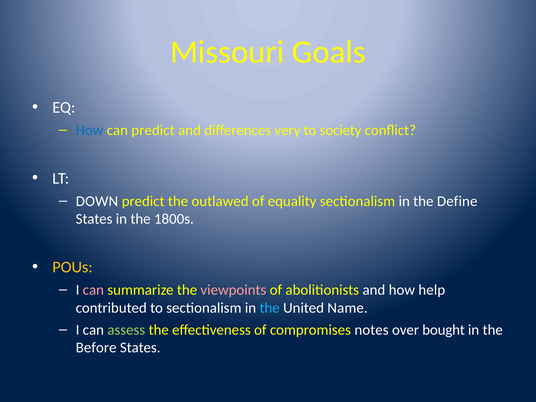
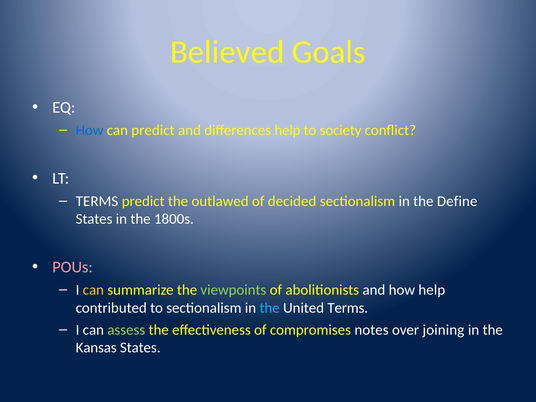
Missouri: Missouri -> Believed (227, 52)
differences very: very -> help (287, 130)
DOWN: DOWN -> TERMS (97, 201)
equality: equality -> decided (292, 201)
POUs colour: yellow -> pink (73, 267)
can colour: pink -> yellow (93, 290)
viewpoints colour: pink -> light green (233, 290)
United Name: Name -> Terms (348, 308)
bought: bought -> joining (443, 330)
Before: Before -> Kansas (96, 348)
